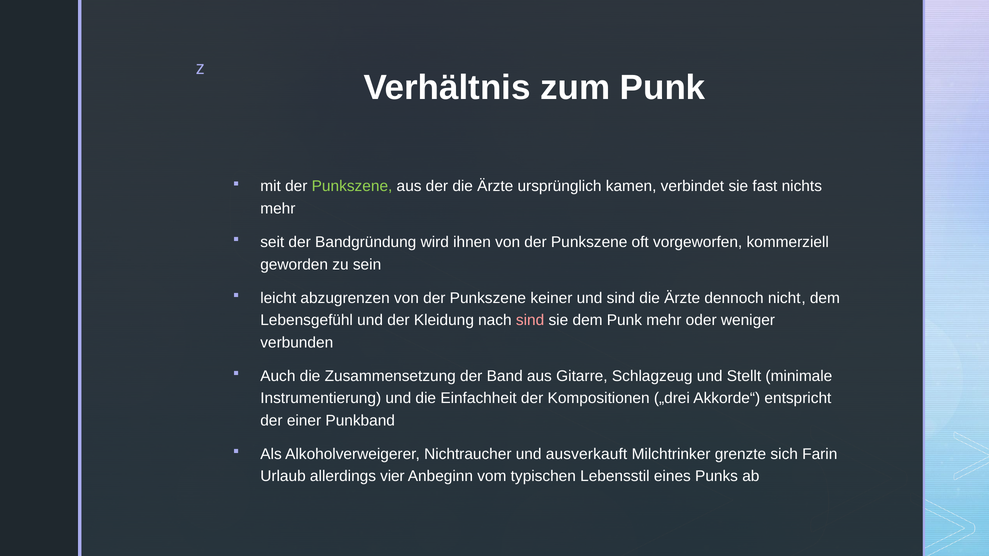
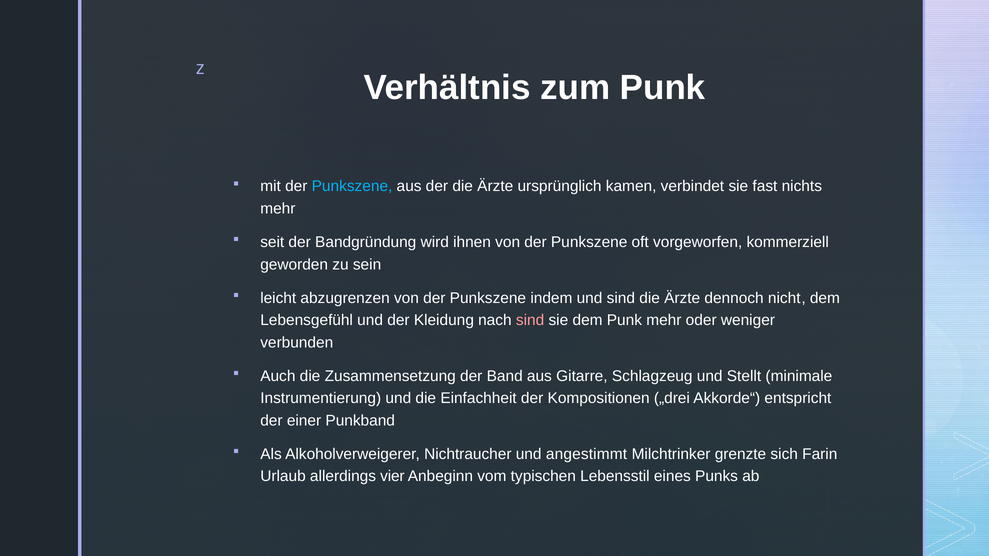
Punkszene colour: light green -> light blue (352, 186)
keiner: keiner -> indem (551, 298)
ausverkauft: ausverkauft -> angestimmt (587, 454)
